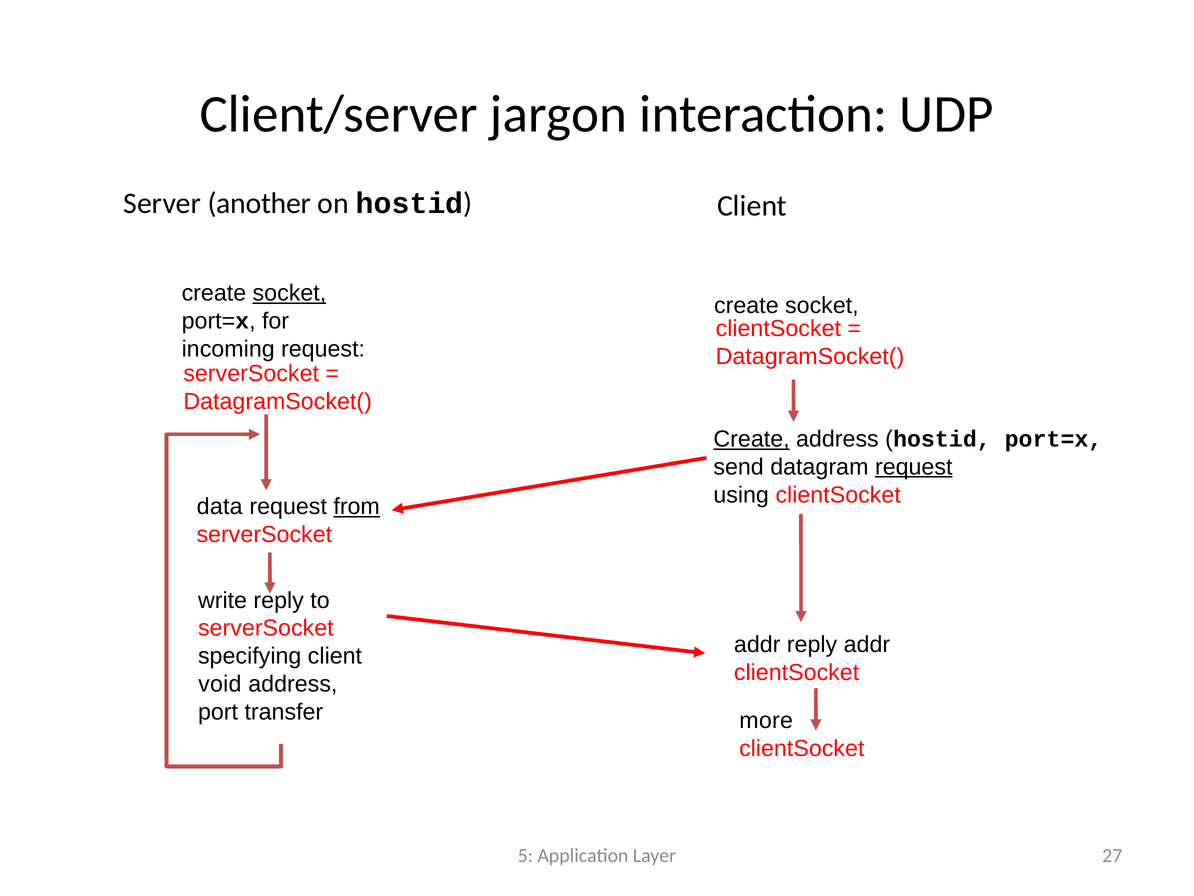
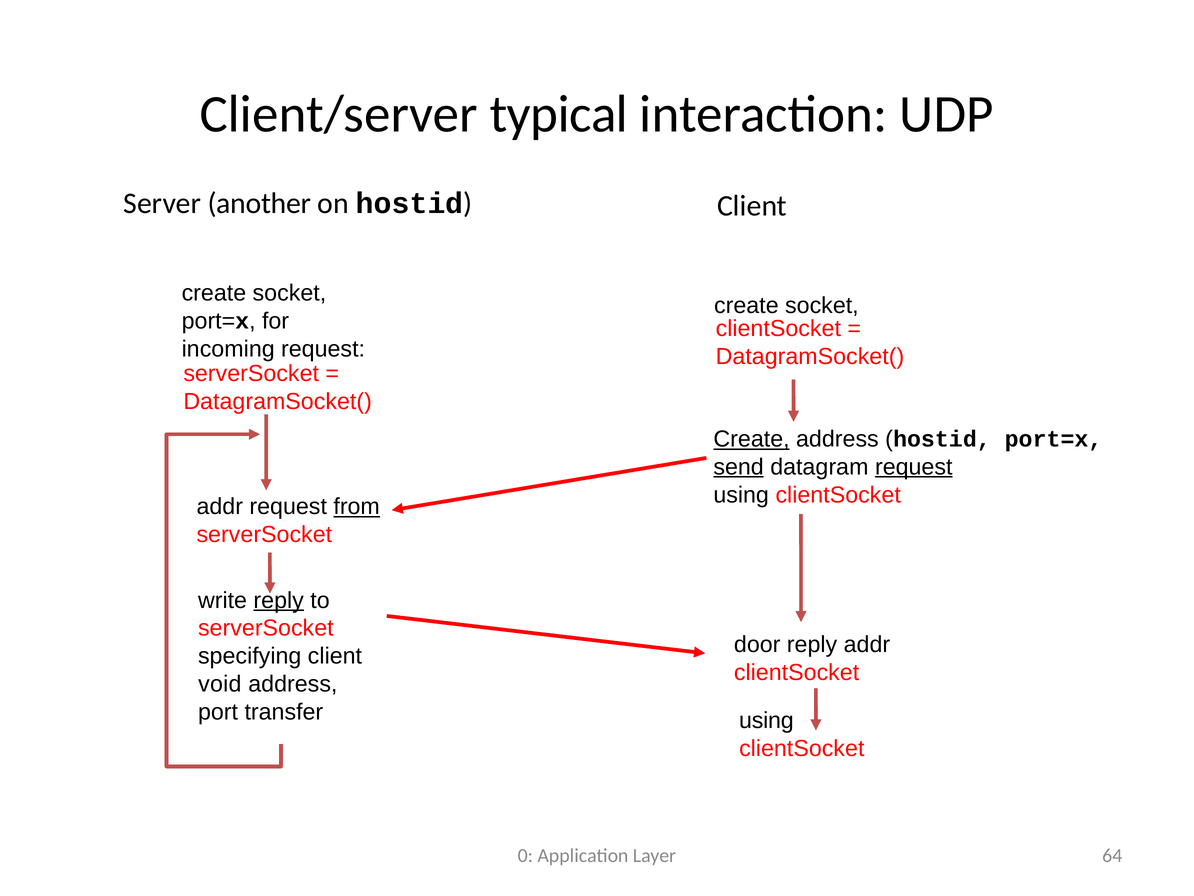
jargon: jargon -> typical (559, 114)
socket underline: present -> none (289, 293)
send underline: none -> present (739, 467)
data: data -> addr (220, 506)
reply underline: none -> present (279, 600)
addr: addr -> door (757, 644)
more: more -> using (766, 720)
5: 5 -> 0 (525, 855)
27: 27 -> 64 (1112, 855)
